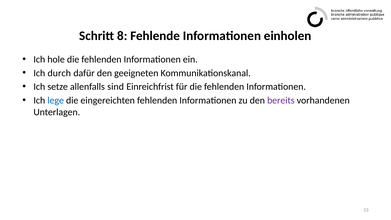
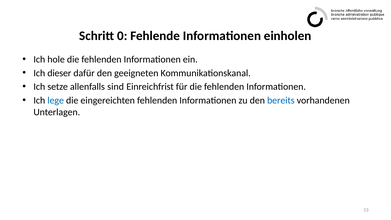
8: 8 -> 0 (122, 36)
durch: durch -> dieser (59, 73)
bereits colour: purple -> blue (281, 100)
